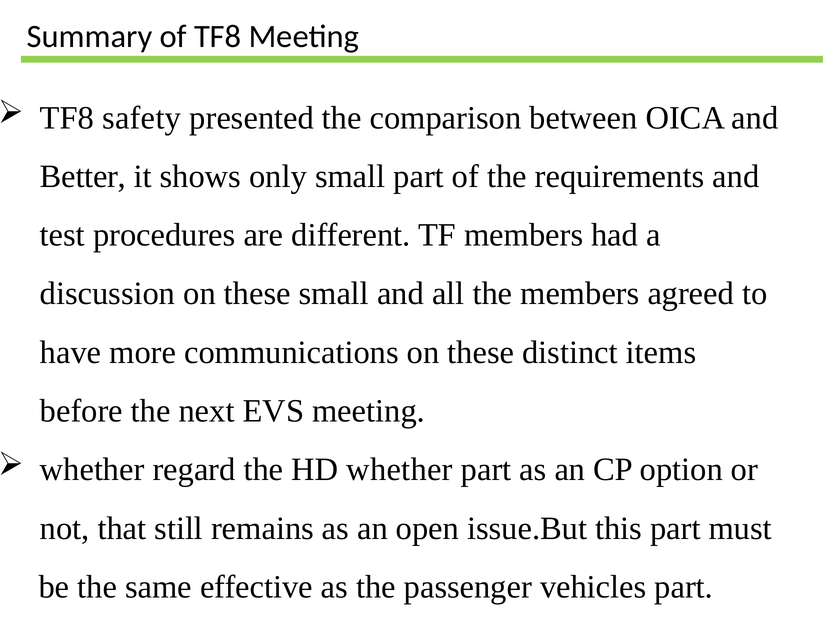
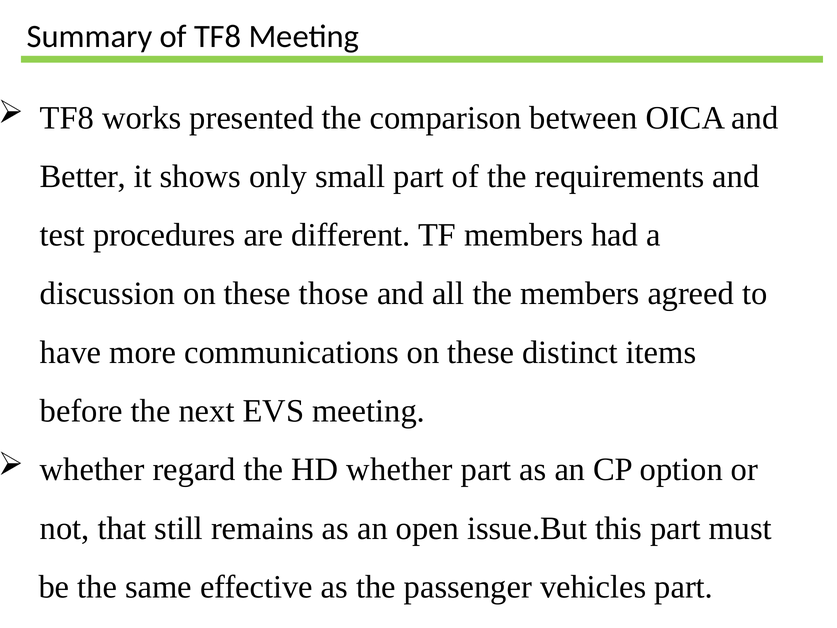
safety: safety -> works (142, 118)
these small: small -> those (334, 294)
